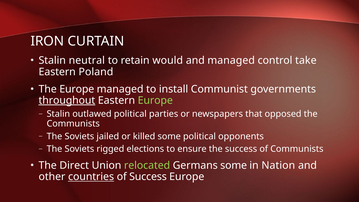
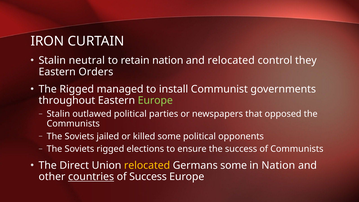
retain would: would -> nation (168, 61)
and managed: managed -> relocated (231, 61)
take: take -> they (306, 61)
Poland: Poland -> Orders (96, 72)
The Europe: Europe -> Rigged (77, 89)
throughout underline: present -> none (67, 100)
relocated colour: light green -> yellow (147, 165)
